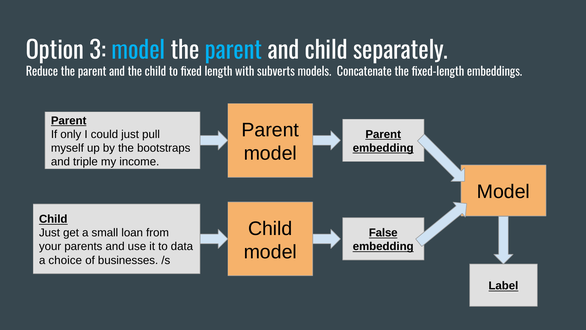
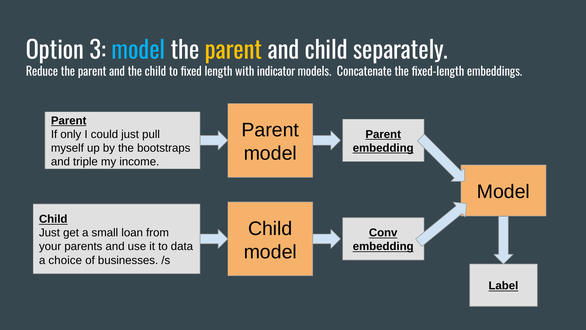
parent colour: light blue -> yellow (234, 51)
subverts: subverts -> indicator (276, 72)
False: False -> Conv (383, 233)
